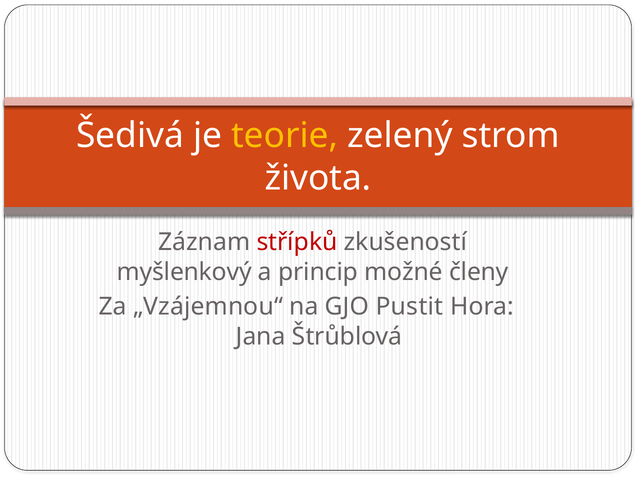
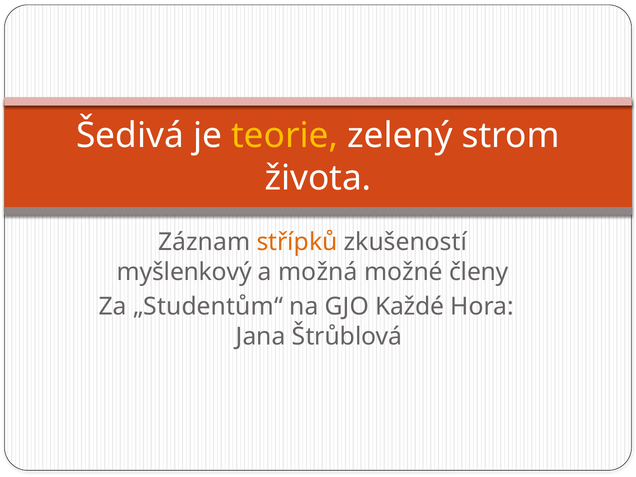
střípků colour: red -> orange (297, 242)
princip: princip -> možná (318, 272)
„Vzájemnou“: „Vzájemnou“ -> „Studentům“ (208, 307)
Pustit: Pustit -> Každé (410, 307)
